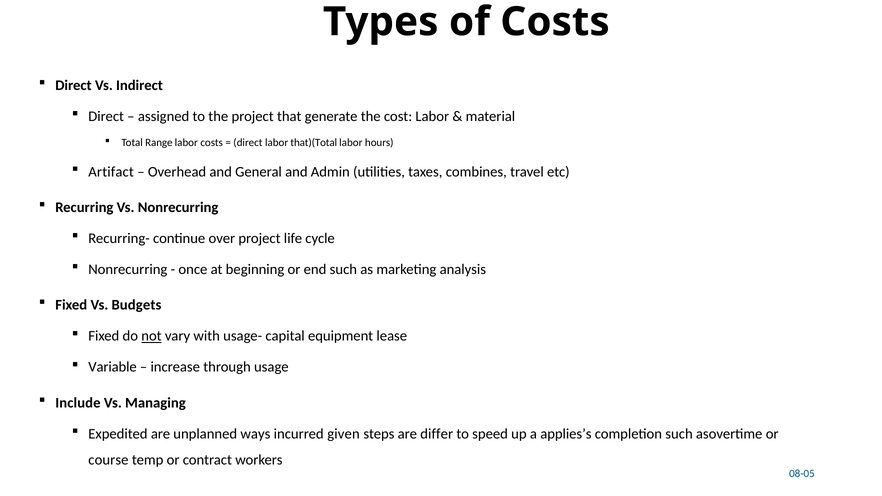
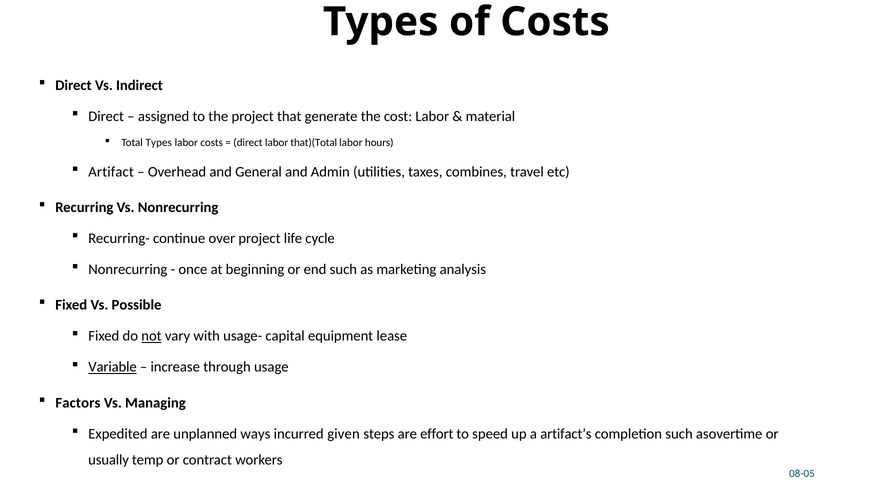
Total Range: Range -> Types (159, 143)
Budgets: Budgets -> Possible (137, 305)
Variable underline: none -> present (113, 367)
Include: Include -> Factors (78, 403)
differ: differ -> effort (437, 434)
applies’s: applies’s -> artifact’s (566, 434)
course: course -> usually (109, 460)
